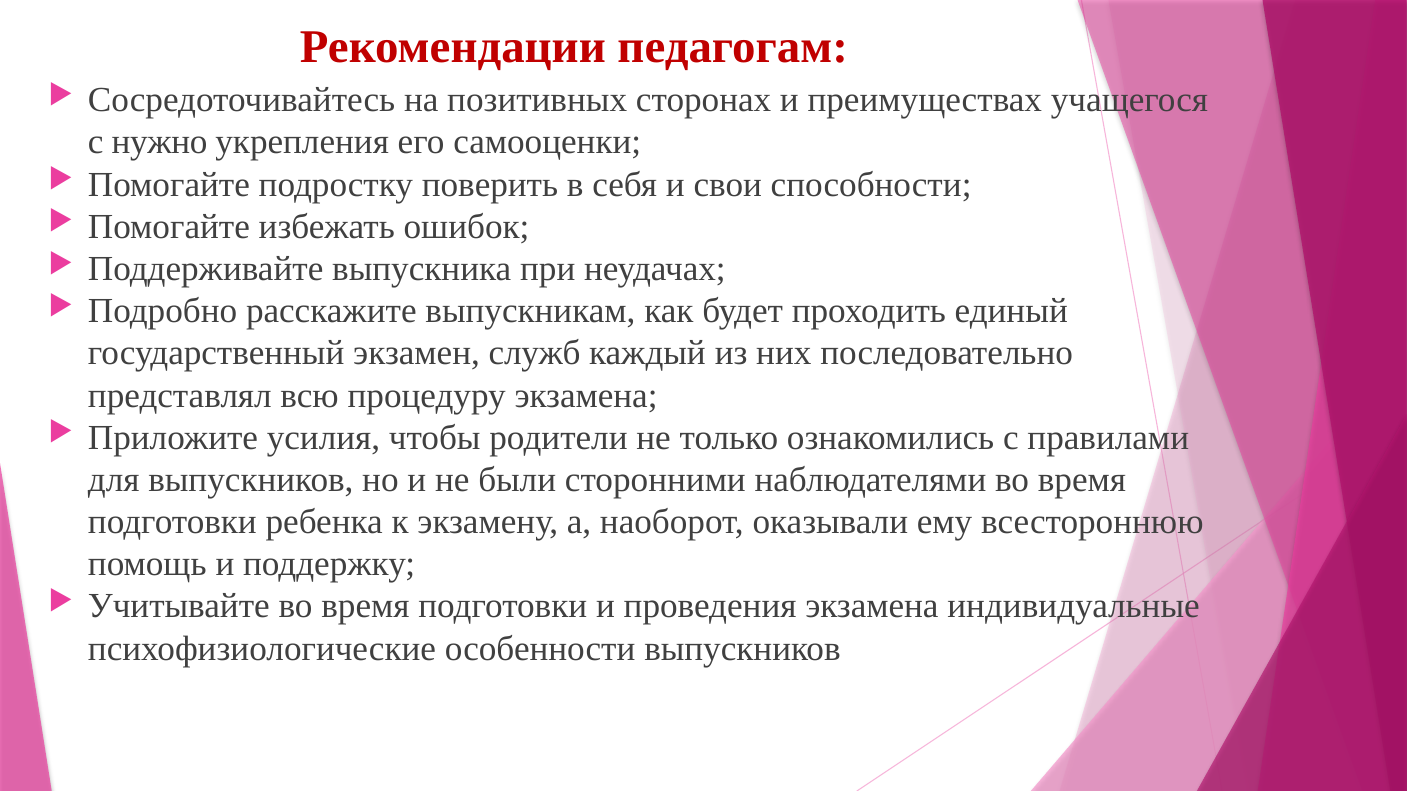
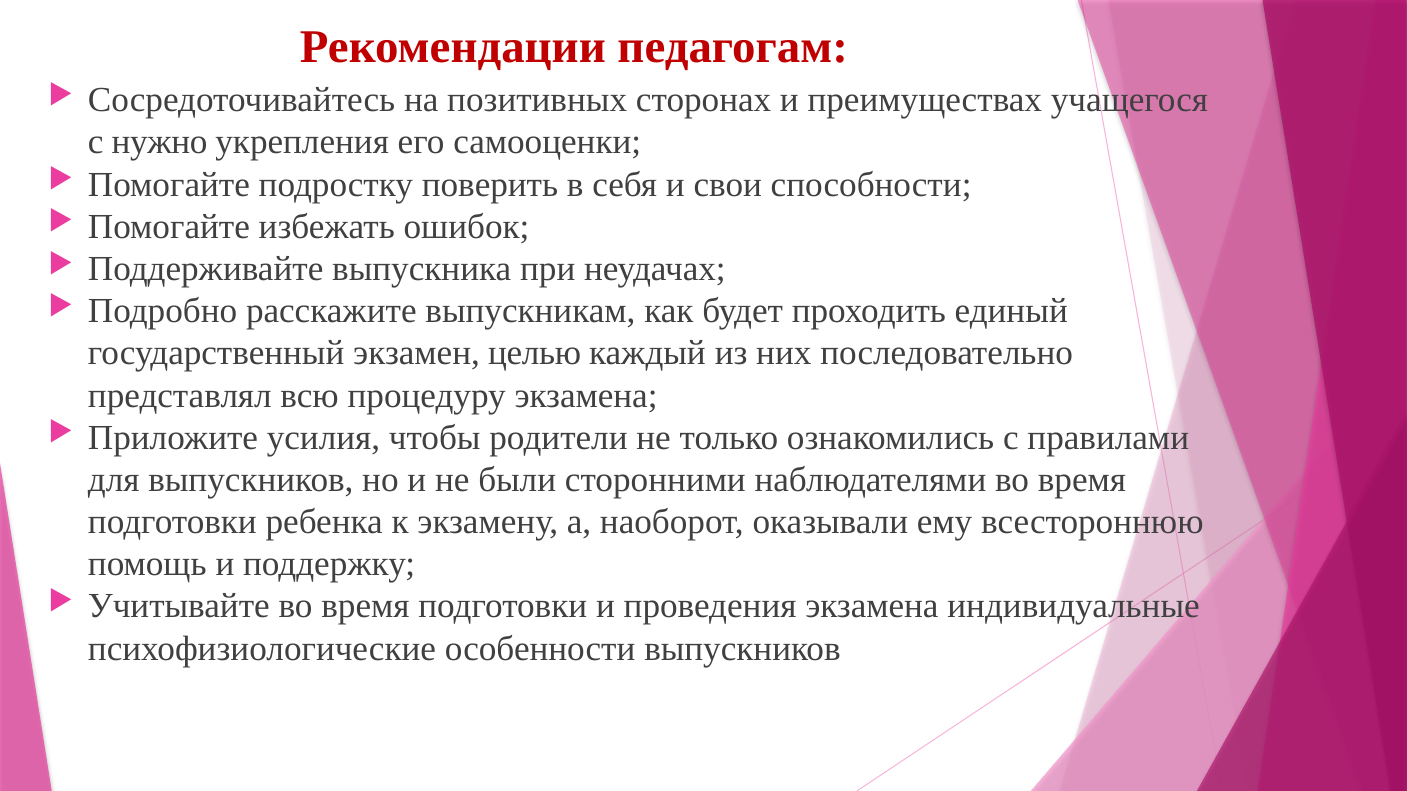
служб: служб -> целью (535, 353)
